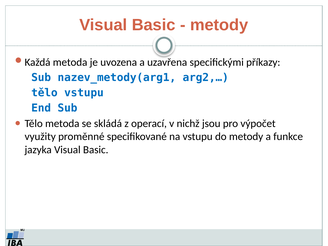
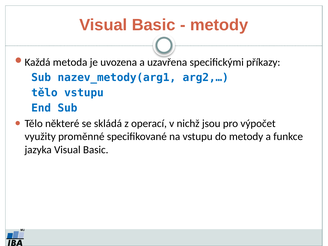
Tělo metoda: metoda -> některé (62, 123)
